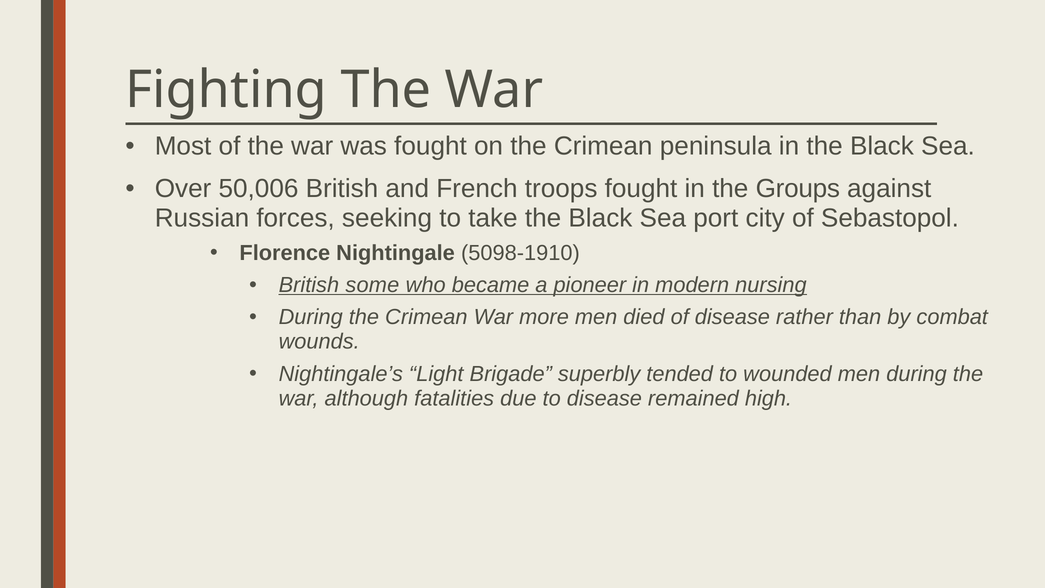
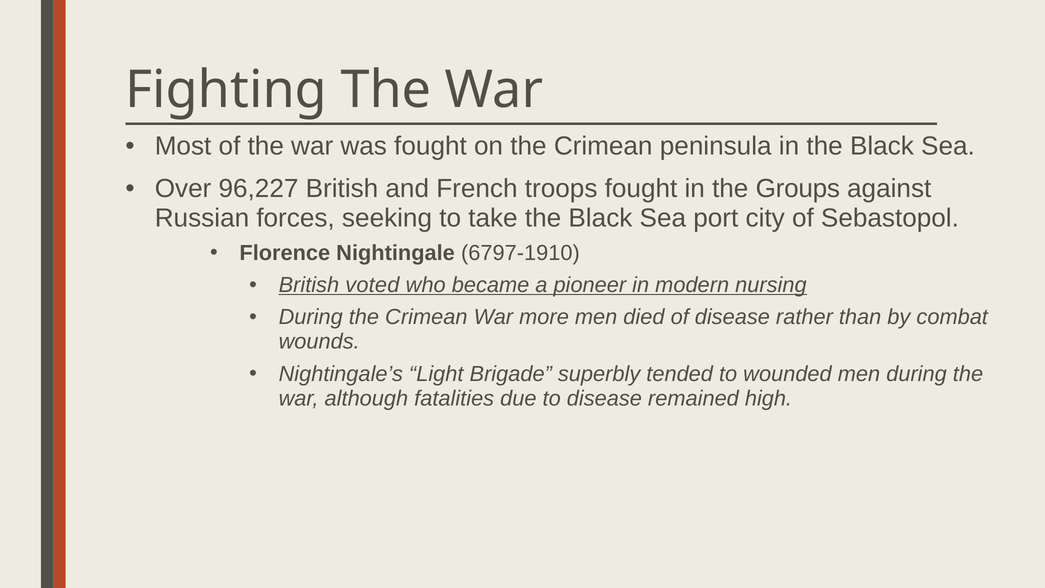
50,006: 50,006 -> 96,227 (258, 189)
5098-1910: 5098-1910 -> 6797-1910 (520, 253)
some: some -> voted (372, 285)
